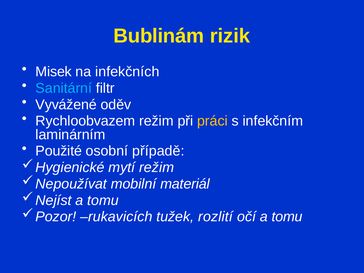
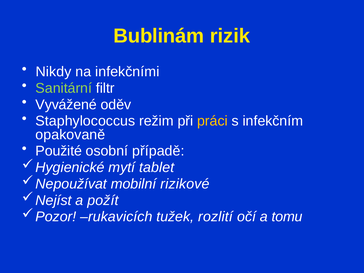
Misek: Misek -> Nikdy (53, 72)
infekčních: infekčních -> infekčními (127, 72)
Sanitární colour: light blue -> light green (64, 88)
Rychloobvazem: Rychloobvazem -> Staphylococcus (85, 121)
laminárním: laminárním -> opakovaně (70, 135)
mytí režim: režim -> tablet (157, 168)
materiál: materiál -> rizikové (185, 184)
tomu: tomu -> požít (103, 200)
